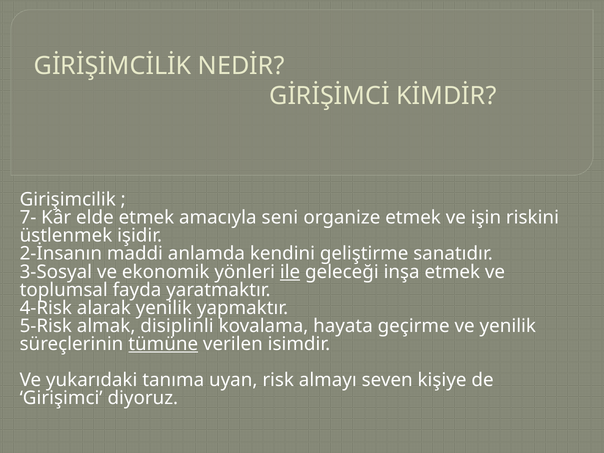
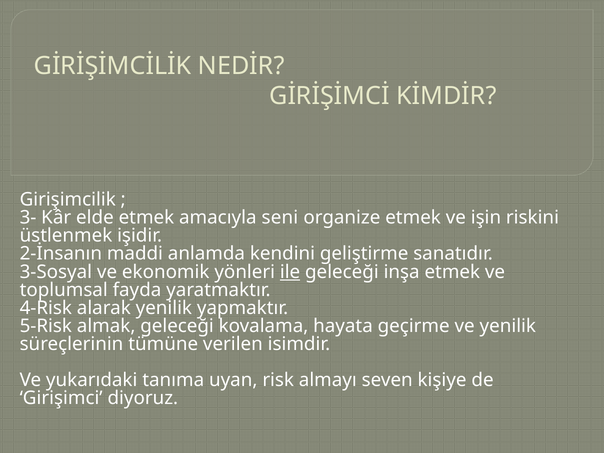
7-: 7- -> 3- (28, 218)
almak disiplinli: disiplinli -> geleceği (177, 326)
tümüne underline: present -> none (163, 344)
